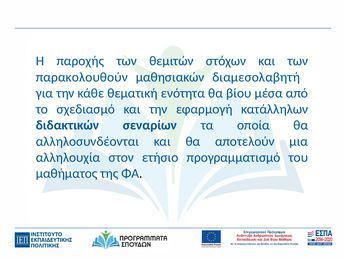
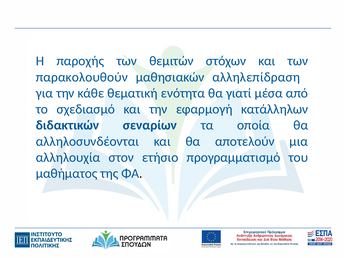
διαμεσολαβητή: διαμεσολαβητή -> αλληλεπίδραση (256, 77)
βίου: βίου -> γιατί (239, 93)
